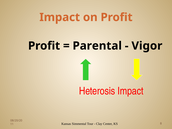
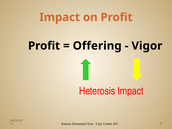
Parental: Parental -> Offering (97, 46)
